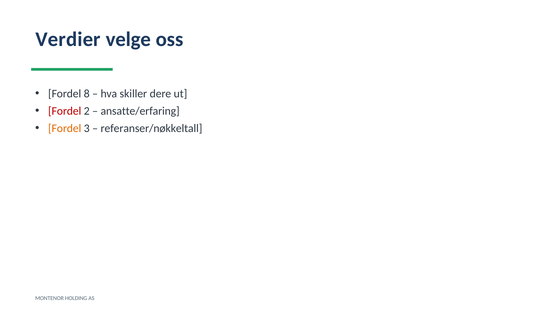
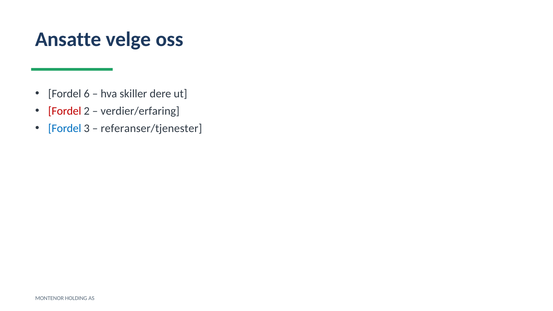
Verdier: Verdier -> Ansatte (68, 39)
8: 8 -> 6 (87, 94)
ansatte/erfaring: ansatte/erfaring -> verdier/erfaring (140, 111)
Fordel colour: orange -> blue (65, 128)
referanser/nøkkeltall: referanser/nøkkeltall -> referanser/tjenester (151, 128)
